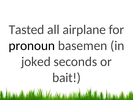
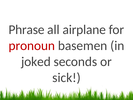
Tasted: Tasted -> Phrase (26, 30)
pronoun colour: black -> red (32, 45)
bait: bait -> sick (66, 77)
